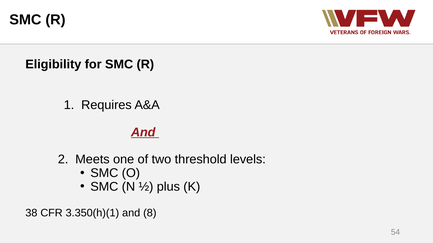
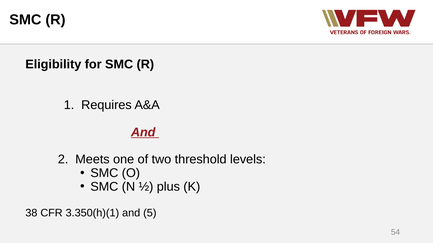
8: 8 -> 5 (150, 213)
